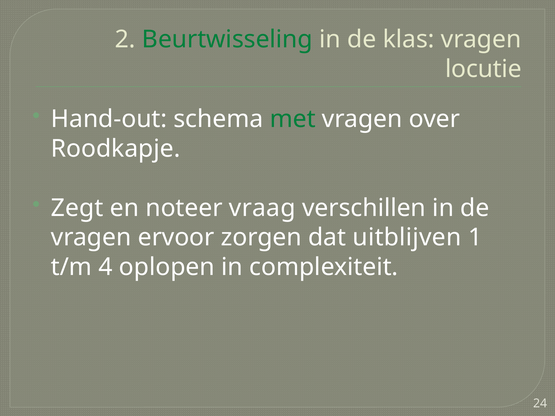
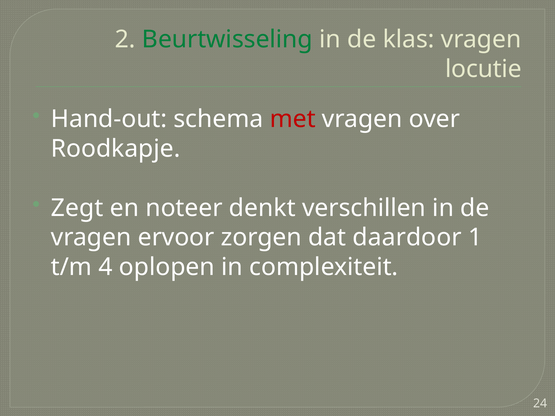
met colour: green -> red (293, 119)
vraag: vraag -> denkt (262, 208)
uitblijven: uitblijven -> daardoor (407, 238)
